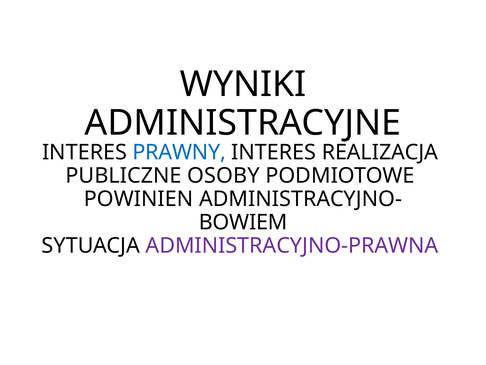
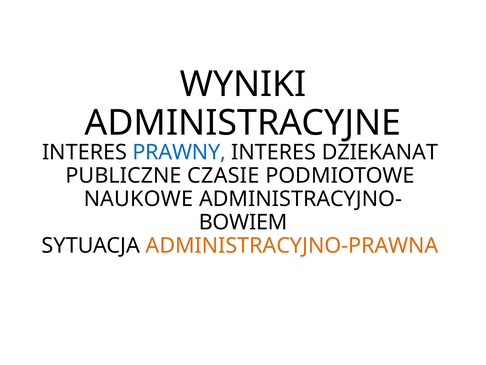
REALIZACJA: REALIZACJA -> DZIEKANAT (380, 152)
OSOBY: OSOBY -> CZASIE (223, 175)
POWINIEN: POWINIEN -> NAUKOWE (138, 199)
ADMINISTRACYJNO-PRAWNA colour: purple -> orange (292, 245)
